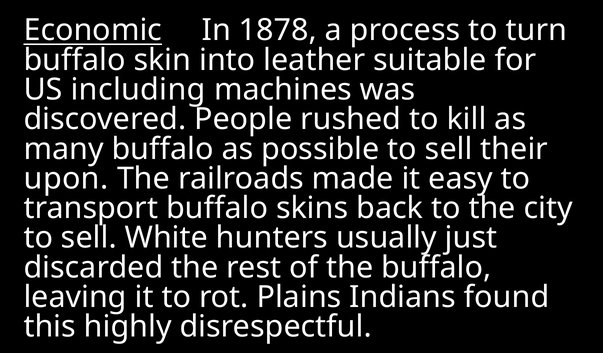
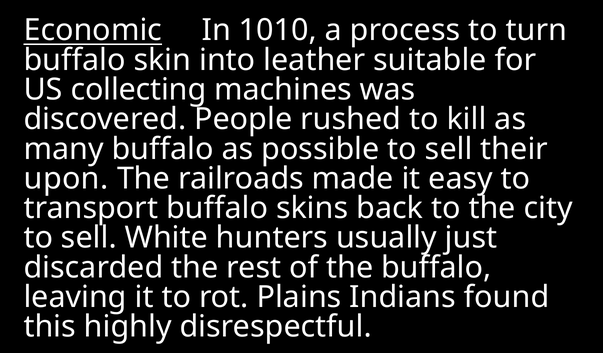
1878: 1878 -> 1010 (278, 30)
including: including -> collecting (138, 90)
